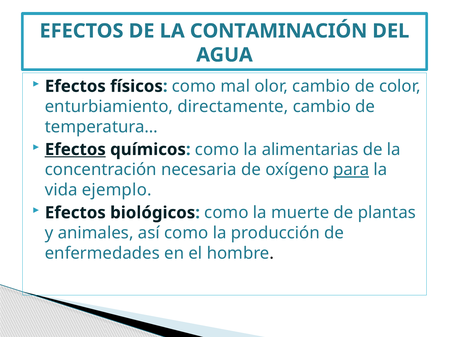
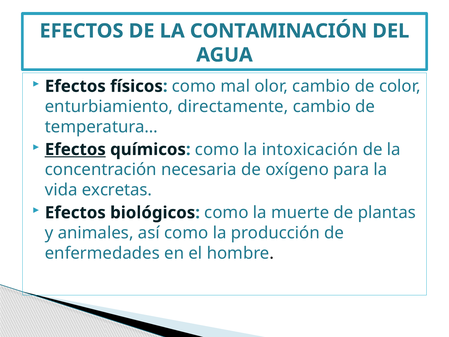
alimentarias: alimentarias -> intoxicación (310, 149)
para underline: present -> none (351, 170)
ejemplo: ejemplo -> excretas (117, 190)
